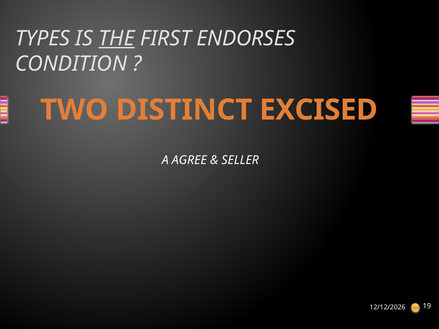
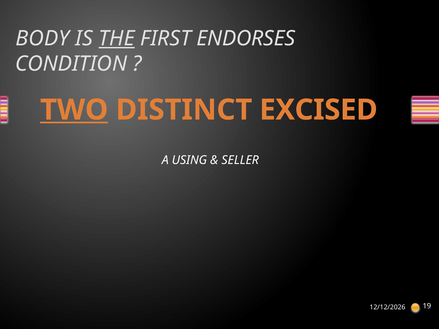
TYPES: TYPES -> BODY (42, 38)
TWO underline: none -> present (74, 110)
AGREE: AGREE -> USING (189, 160)
